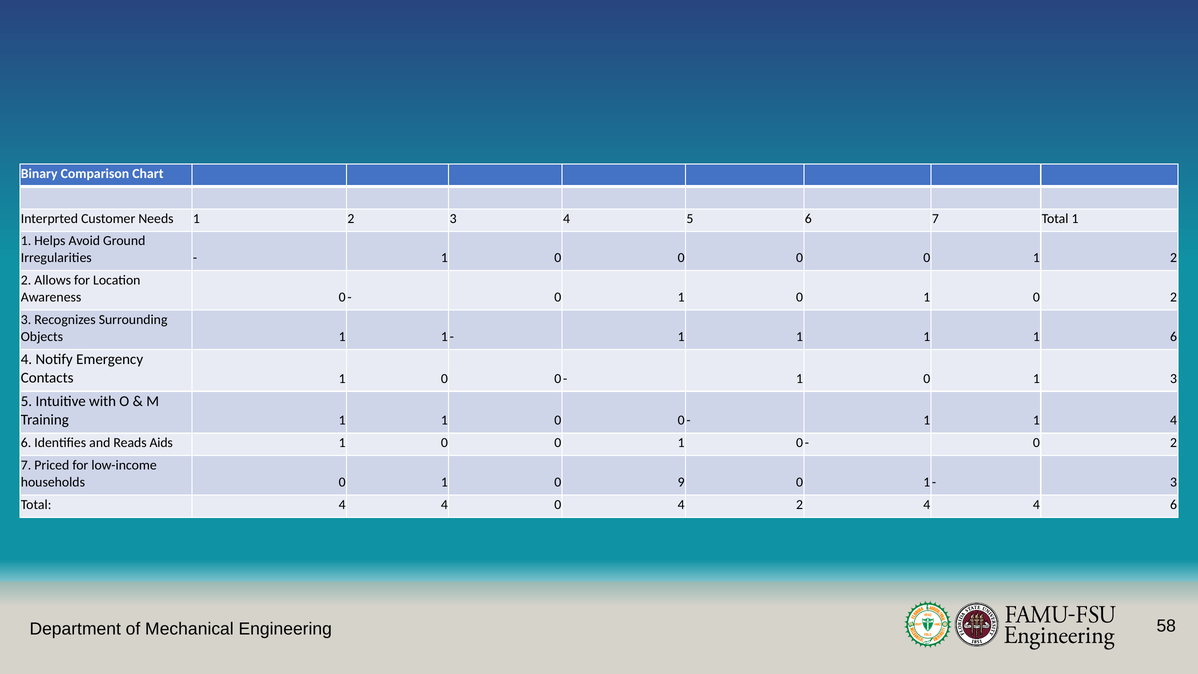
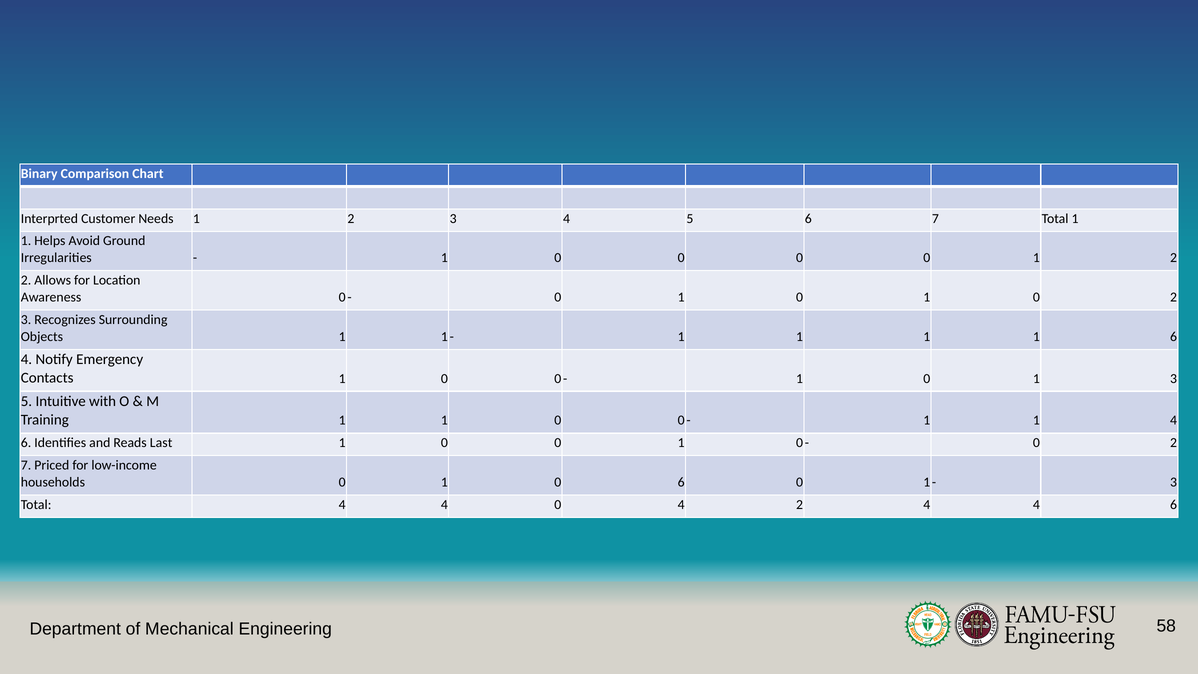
Aids: Aids -> Last (161, 443)
0 9: 9 -> 6 (681, 482)
